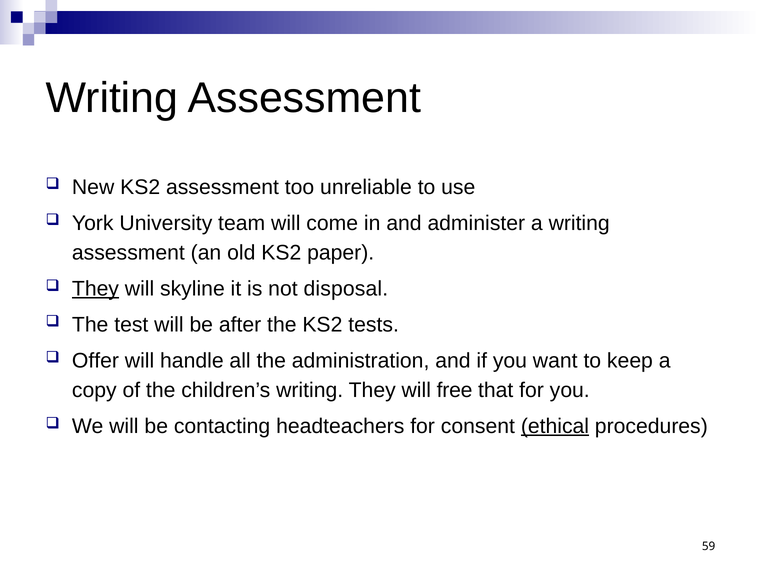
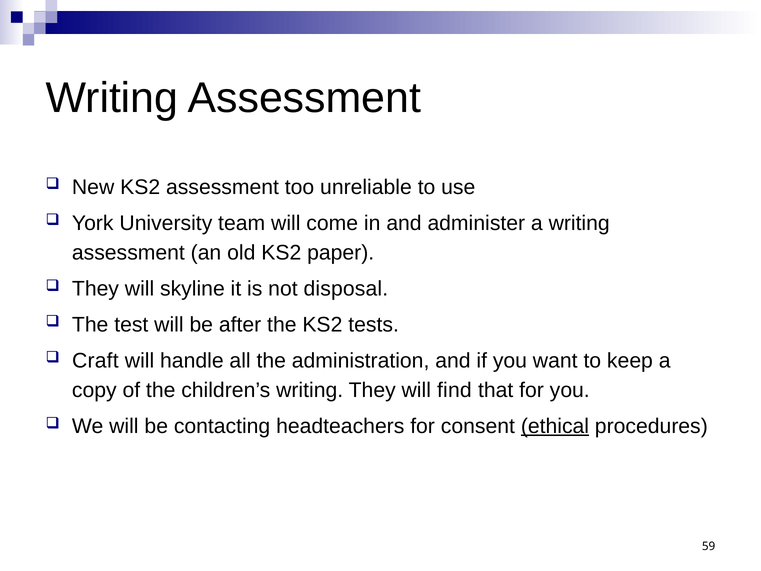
They underline: present -> none (95, 289)
Offer: Offer -> Craft (95, 360)
free: free -> find (454, 390)
